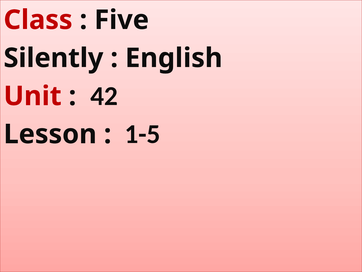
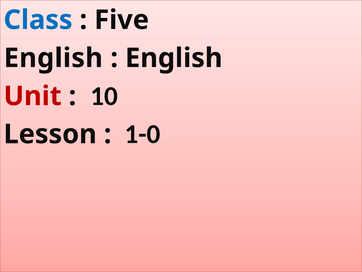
Class colour: red -> blue (38, 20)
Silently: Silently -> English (53, 58)
42: 42 -> 10 (104, 96)
1-5: 1-5 -> 1-0 (143, 134)
